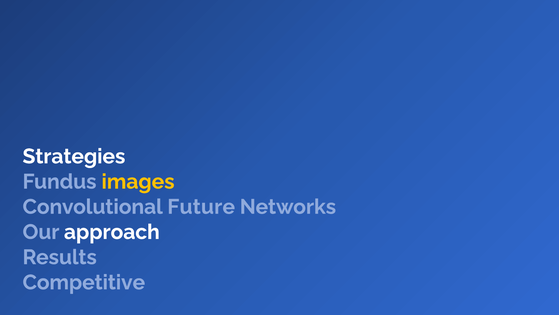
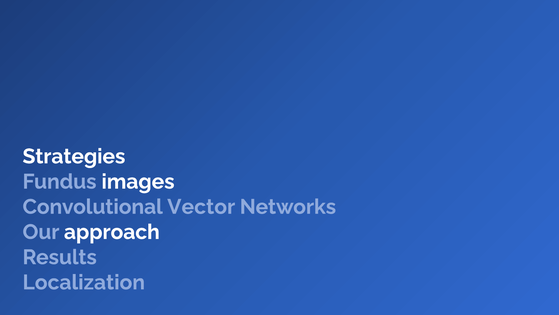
images colour: yellow -> white (138, 181)
Future: Future -> Vector (201, 206)
Competitive: Competitive -> Localization (84, 282)
